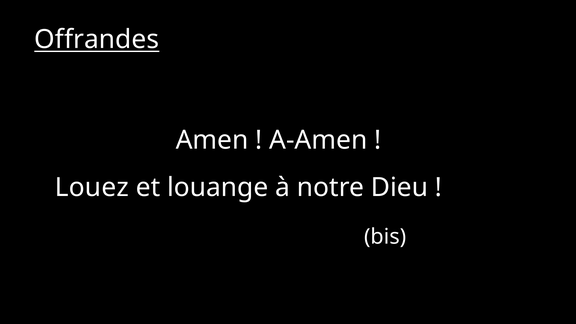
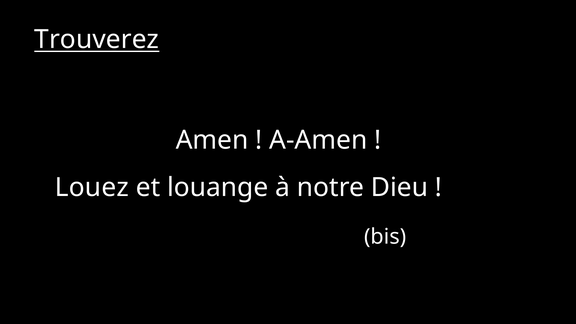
Offrandes: Offrandes -> Trouverez (97, 39)
